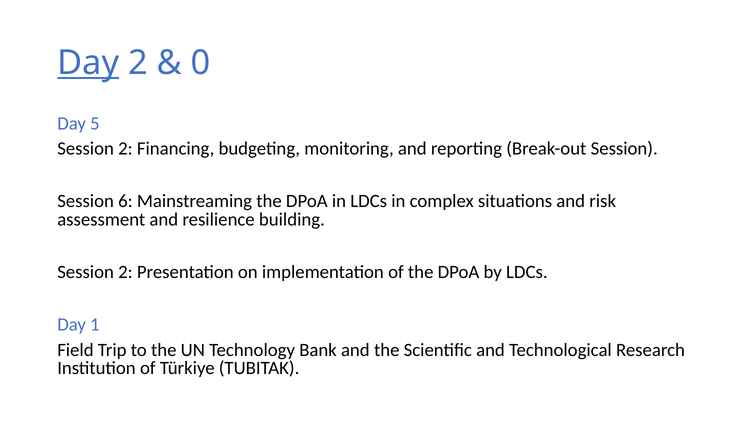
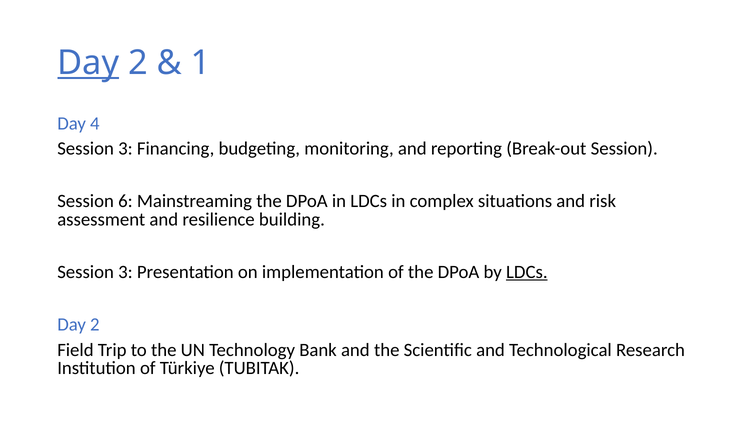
0: 0 -> 1 (201, 63)
5: 5 -> 4 (95, 124)
2: 2 -> 3 (125, 149)
2: 2 -> 3 (125, 272)
LDCs underline: none -> present (527, 272)
1: 1 -> 2 (95, 325)
